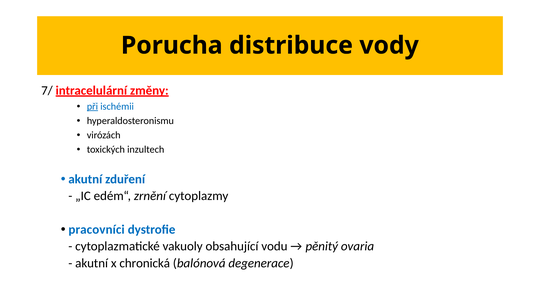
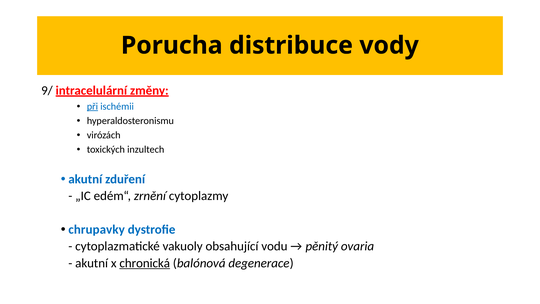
7/: 7/ -> 9/ (47, 90)
pracovníci: pracovníci -> chrupavky (97, 229)
chronická underline: none -> present (145, 263)
